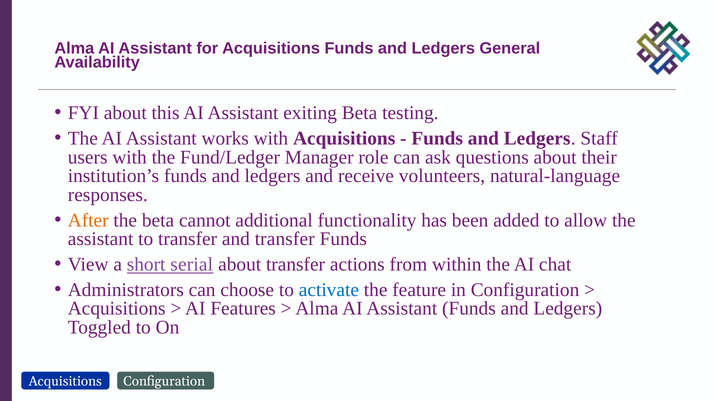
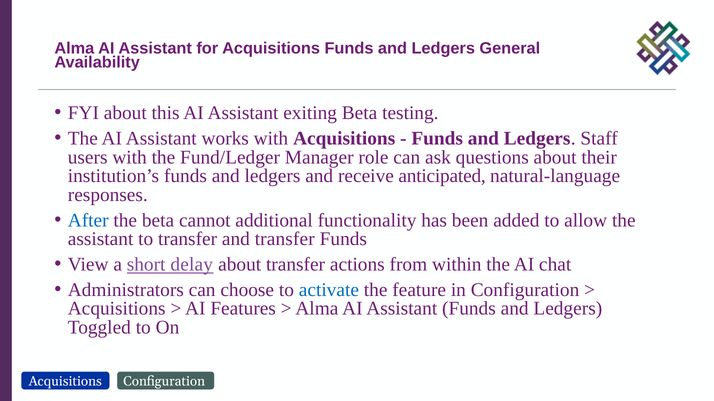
volunteers: volunteers -> anticipated (442, 176)
After colour: orange -> blue (88, 221)
serial: serial -> delay (192, 265)
